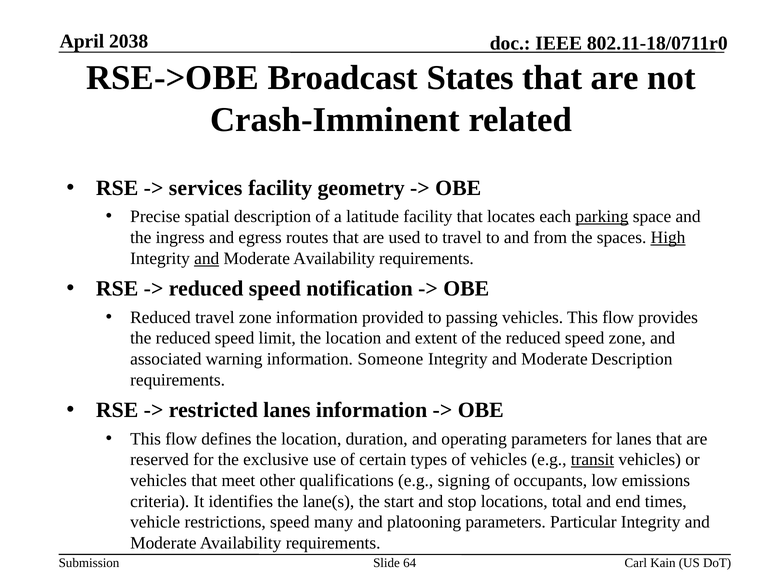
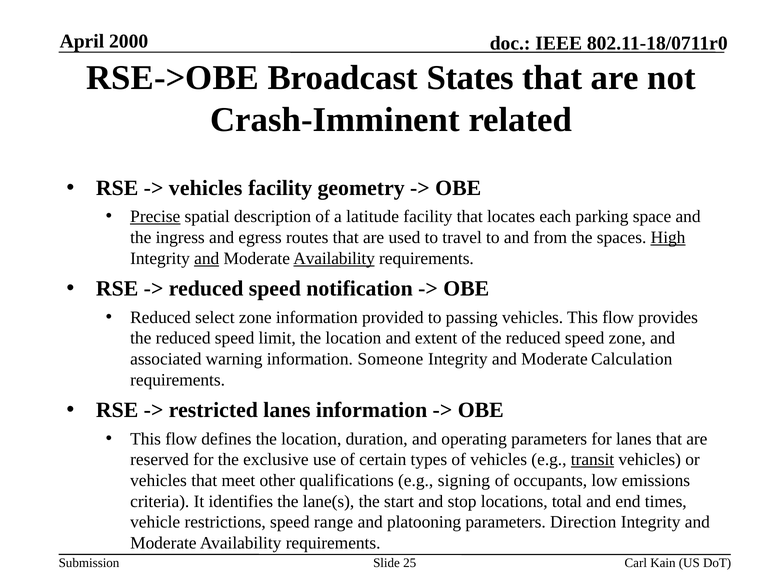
2038: 2038 -> 2000 (129, 42)
services: services -> vehicles (206, 188)
Precise underline: none -> present (155, 217)
parking underline: present -> none (602, 217)
Availability underline: none -> present (334, 259)
Reduced travel: travel -> select (215, 317)
Moderate Description: Description -> Calculation (632, 359)
many: many -> range (334, 522)
Particular: Particular -> Direction (583, 522)
64: 64 -> 25 (410, 563)
